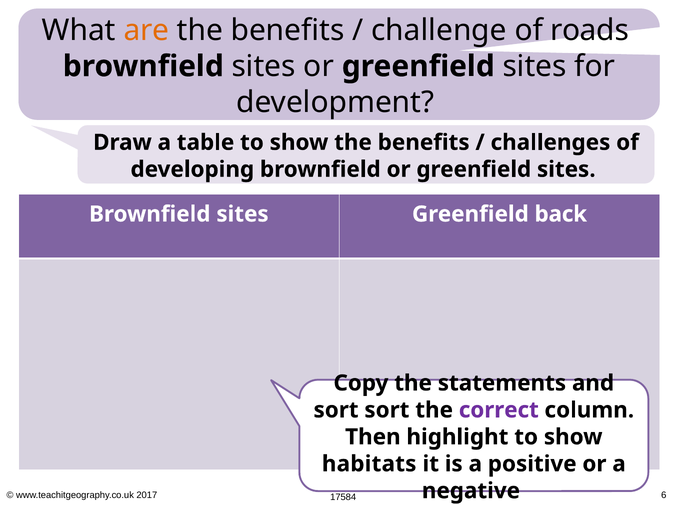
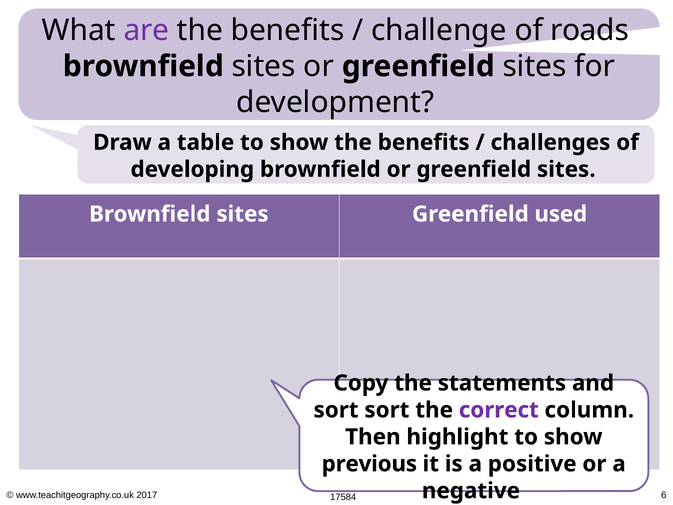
are colour: orange -> purple (146, 30)
back: back -> used (561, 214)
habitats: habitats -> previous (369, 464)
